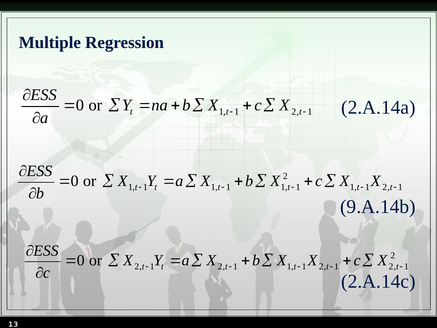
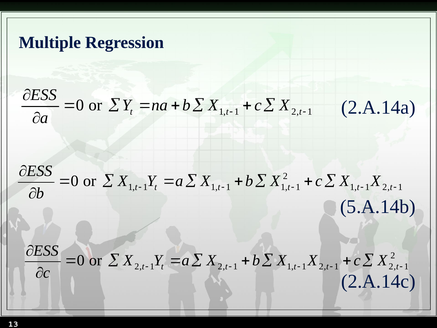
9.A.14b: 9.A.14b -> 5.A.14b (378, 207)
